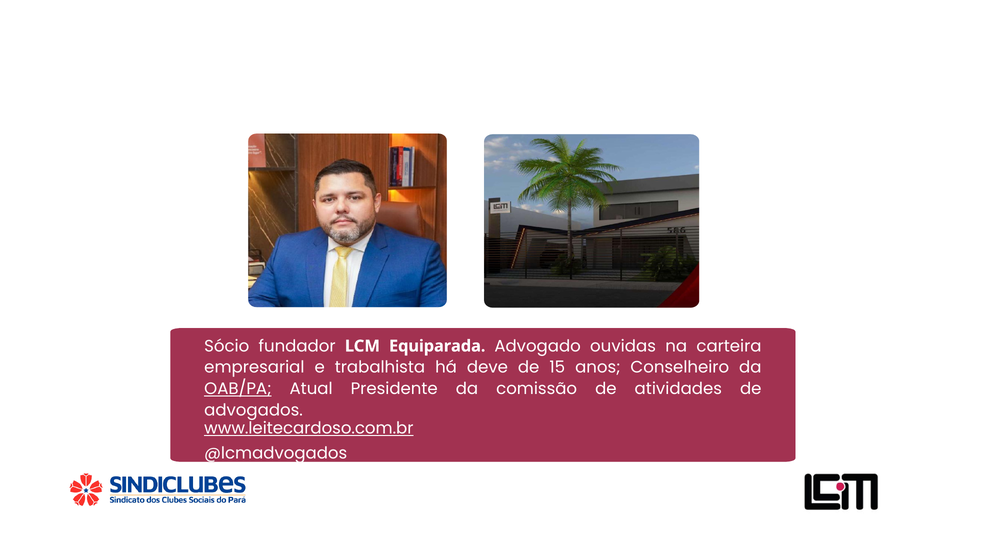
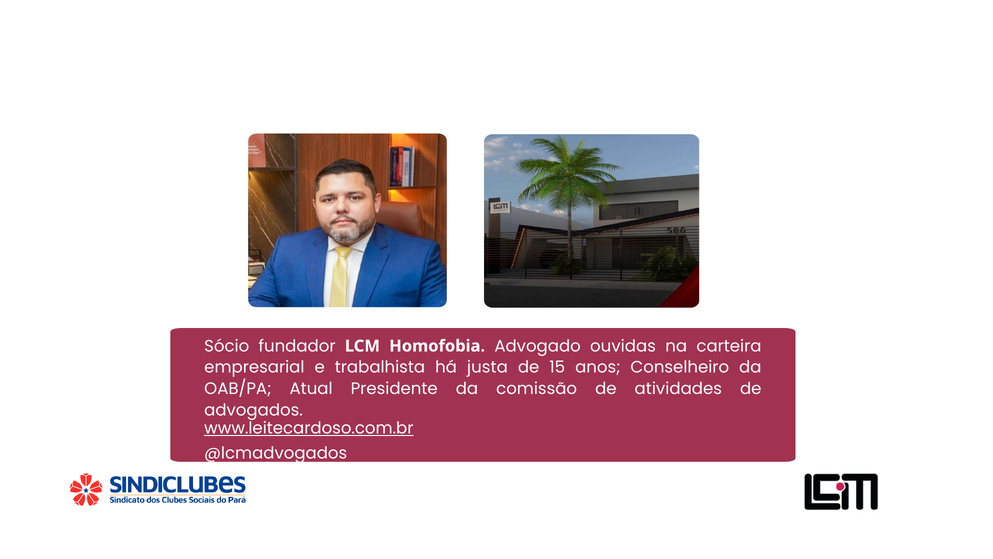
Equiparada: Equiparada -> Homofobia (437, 346)
deve: deve -> justa (487, 367)
OAB/PA underline: present -> none (238, 389)
